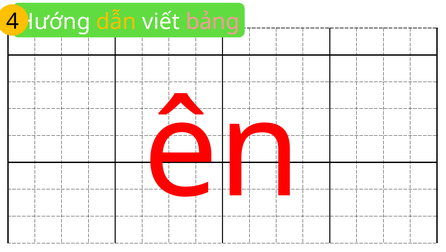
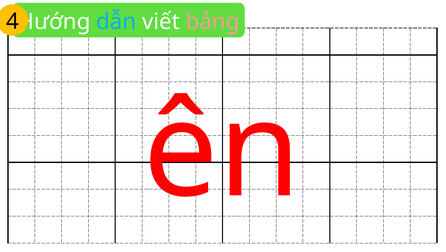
dẫn colour: yellow -> light blue (116, 22)
